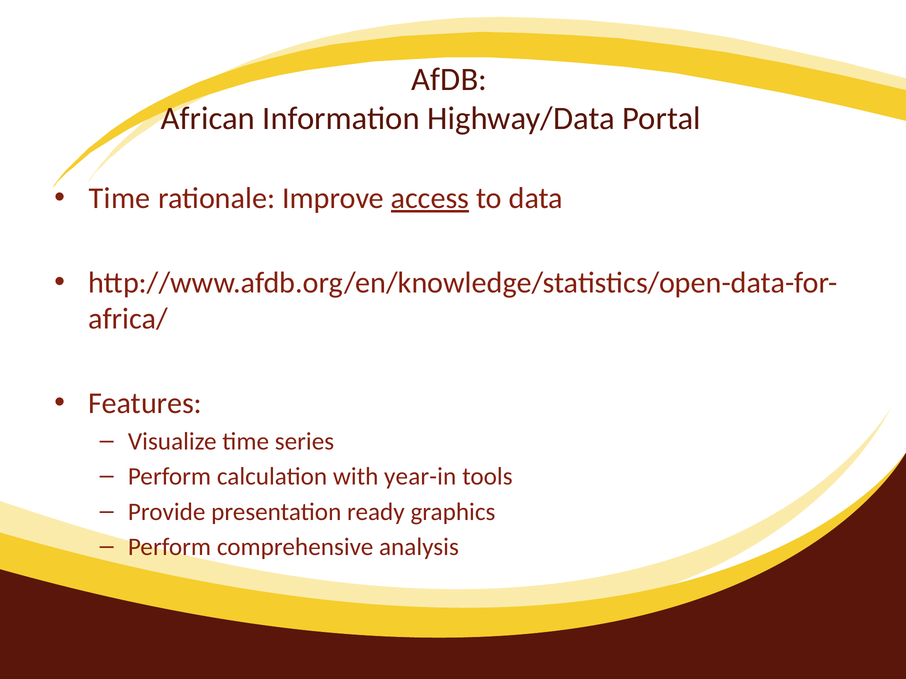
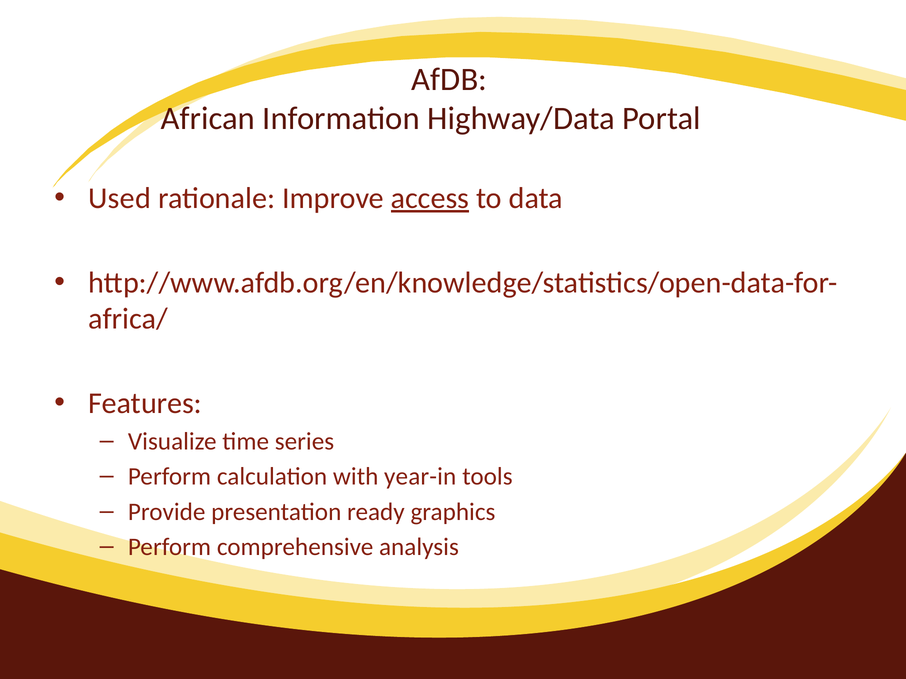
Time: Time -> Used (120, 198)
